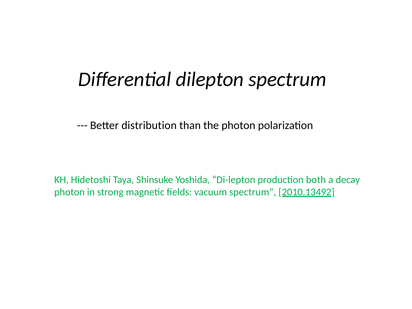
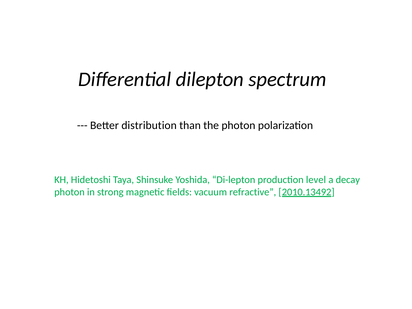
both: both -> level (316, 180)
vacuum spectrum: spectrum -> refractive (253, 192)
